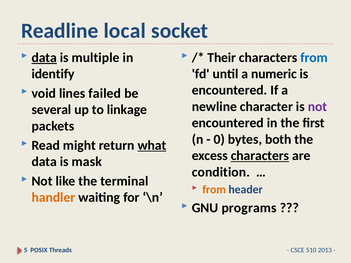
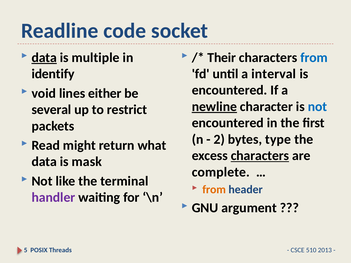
local: local -> code (125, 31)
numeric: numeric -> interval (274, 74)
failed: failed -> either (105, 93)
newline underline: none -> present (214, 107)
not colour: purple -> blue (318, 107)
linkage: linkage -> restrict (127, 110)
0: 0 -> 2 (219, 140)
both: both -> type (278, 140)
what underline: present -> none (152, 145)
condition: condition -> complete (221, 172)
handler colour: orange -> purple (53, 198)
programs: programs -> argument (249, 208)
